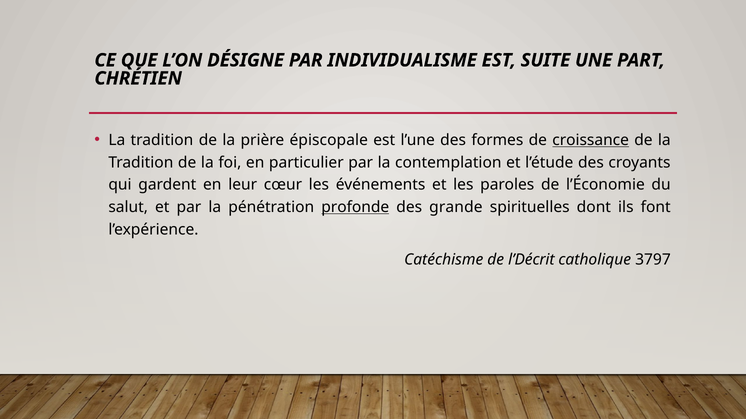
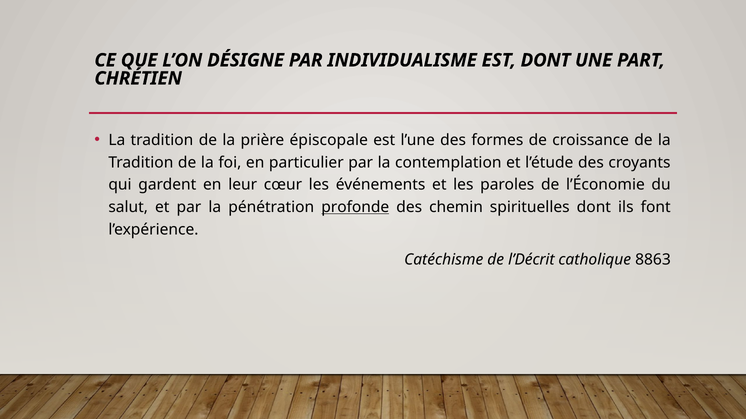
EST SUITE: SUITE -> DONT (546, 60)
croissance underline: present -> none (591, 140)
grande: grande -> chemin (456, 207)
3797: 3797 -> 8863 (653, 260)
